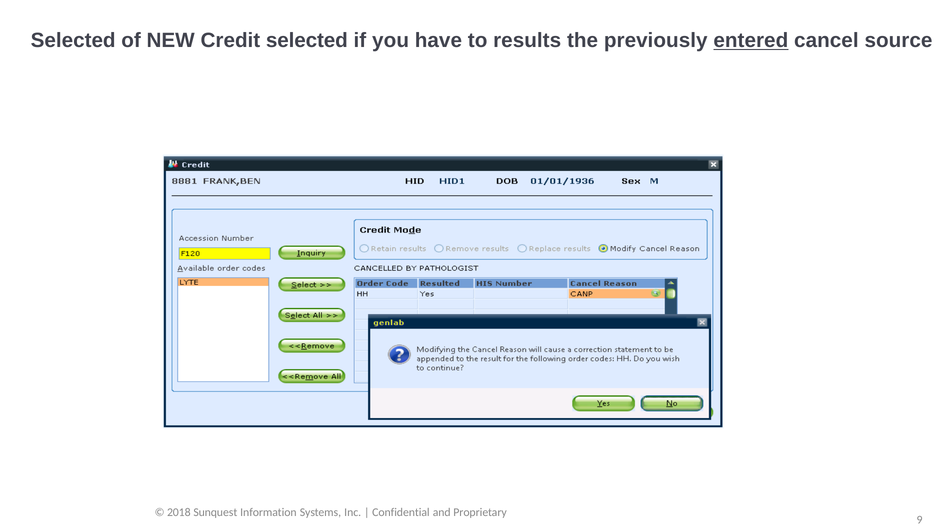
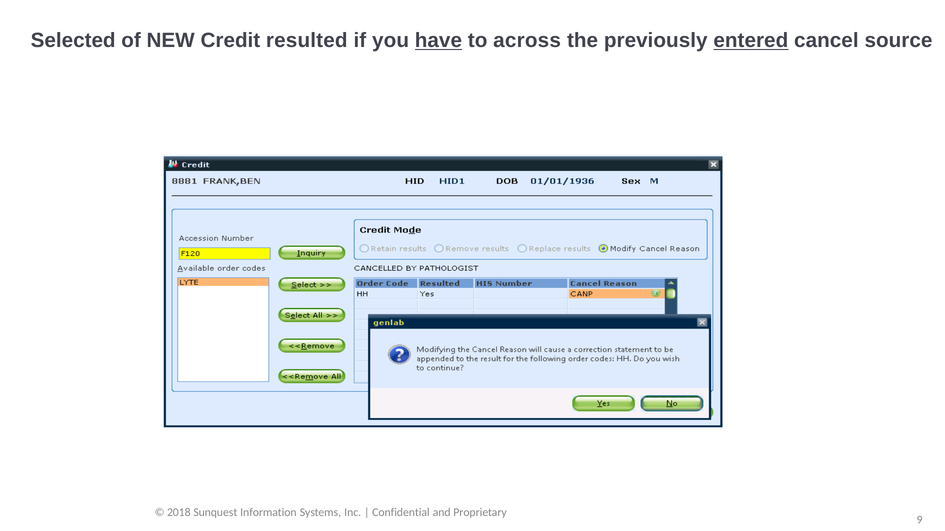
Credit selected: selected -> resulted (307, 41)
have underline: none -> present (438, 41)
results: results -> across (527, 41)
